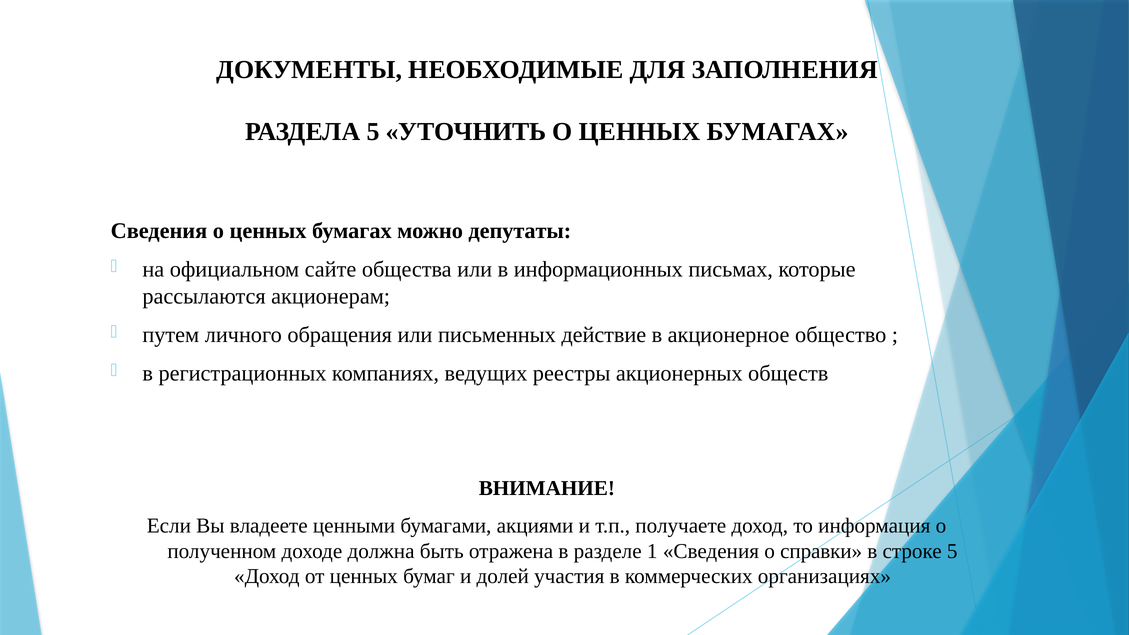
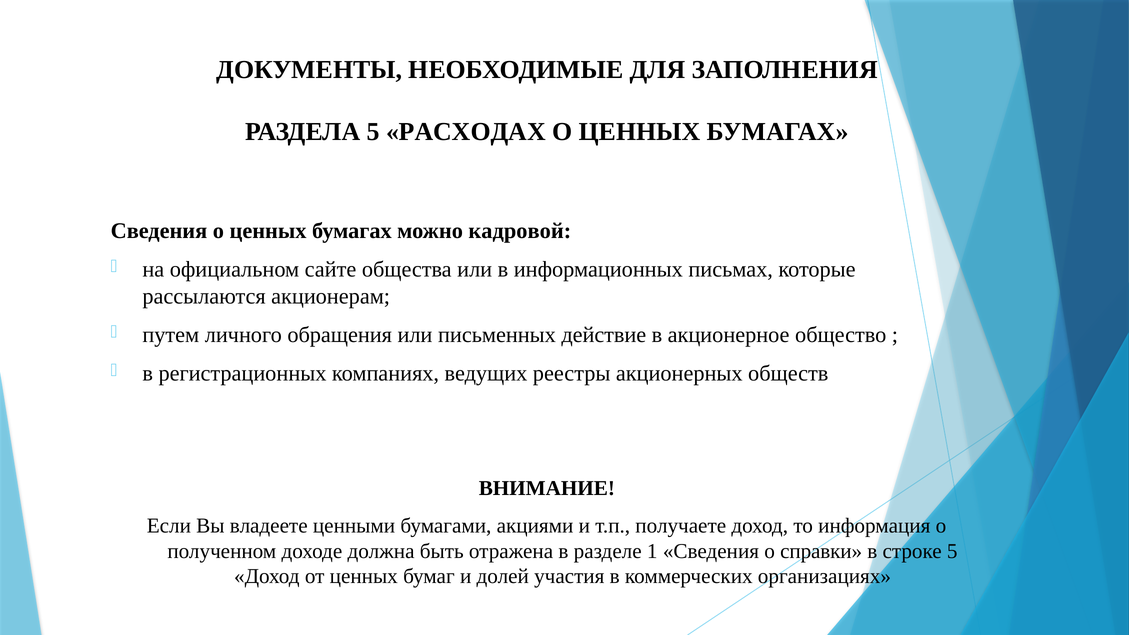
УТОЧНИТЬ: УТОЧНИТЬ -> РАСХОДАХ (466, 132)
депутаты: депутаты -> кадровой (520, 231)
